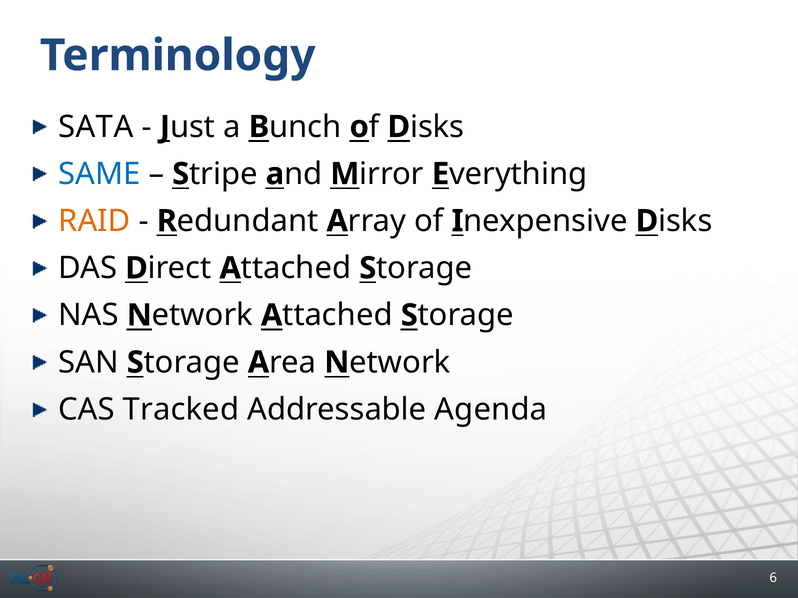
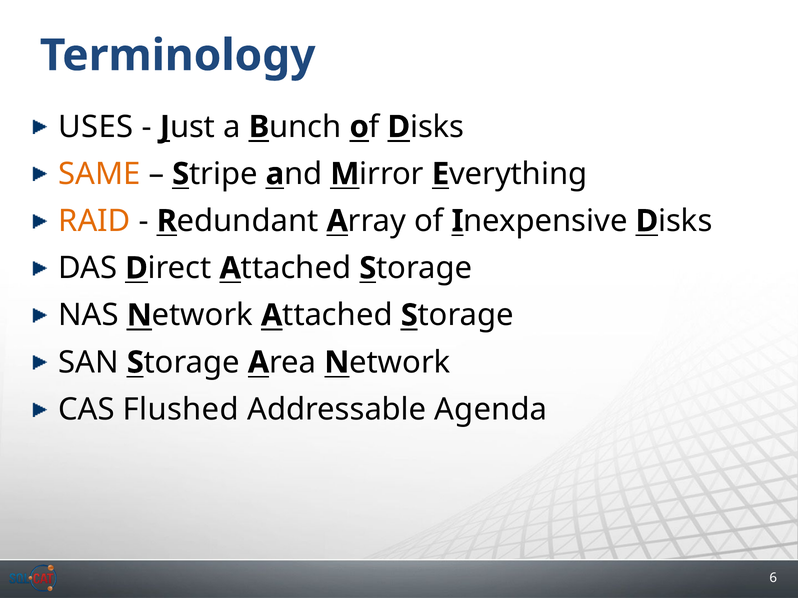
SATA: SATA -> USES (96, 127)
SAME colour: blue -> orange (99, 174)
Tracked: Tracked -> Flushed (181, 410)
